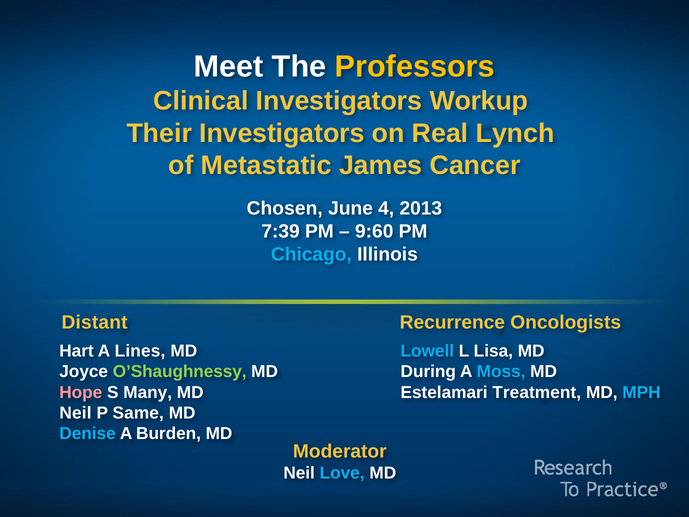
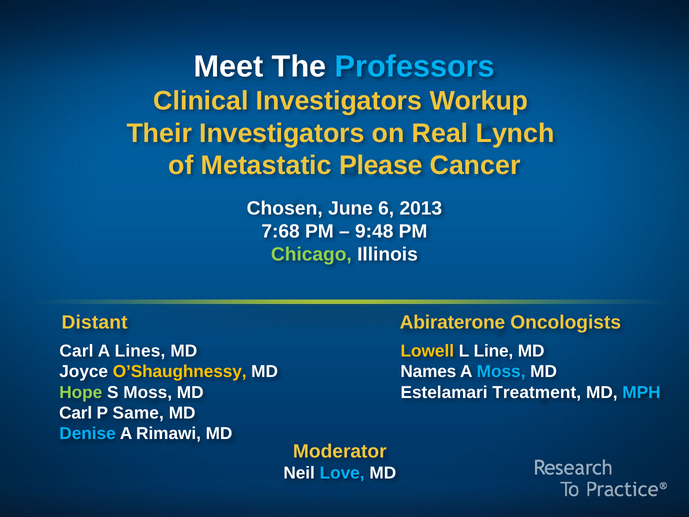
Professors colour: yellow -> light blue (415, 67)
James: James -> Please (381, 165)
4: 4 -> 6 (386, 208)
7:39: 7:39 -> 7:68 (281, 231)
9:60: 9:60 -> 9:48 (374, 231)
Chicago colour: light blue -> light green (311, 254)
Recurrence: Recurrence -> Abiraterone (452, 322)
Hart: Hart -> Carl (76, 351)
Lowell colour: light blue -> yellow (427, 351)
Lisa: Lisa -> Line (493, 351)
O’Shaughnessy colour: light green -> yellow (180, 372)
During: During -> Names (428, 372)
Hope colour: pink -> light green (81, 392)
S Many: Many -> Moss (148, 392)
Neil: Neil -> Carl (76, 413)
Burden: Burden -> Rimawi (169, 434)
